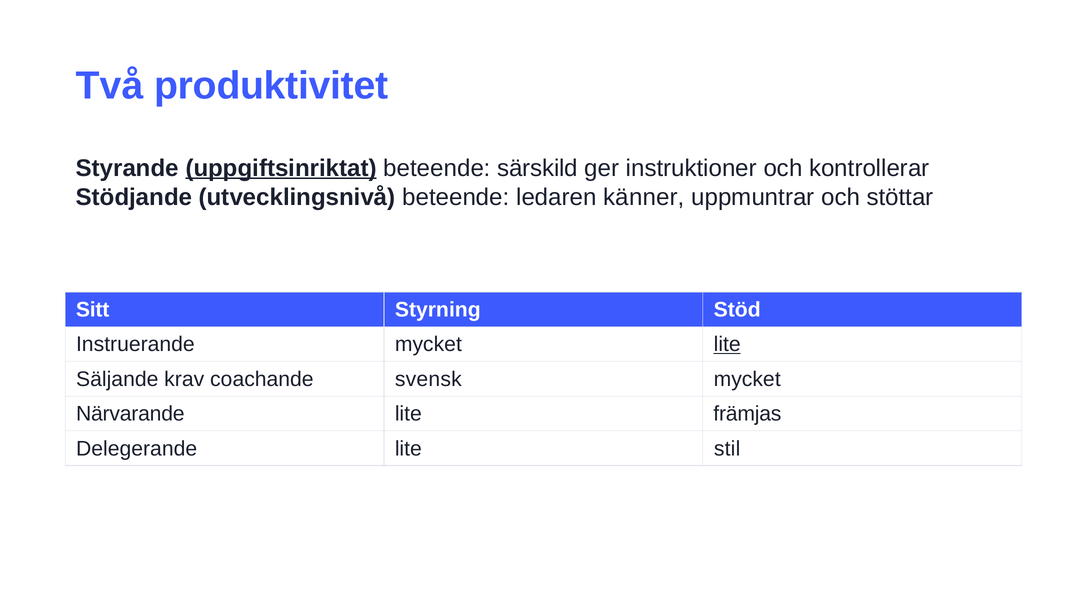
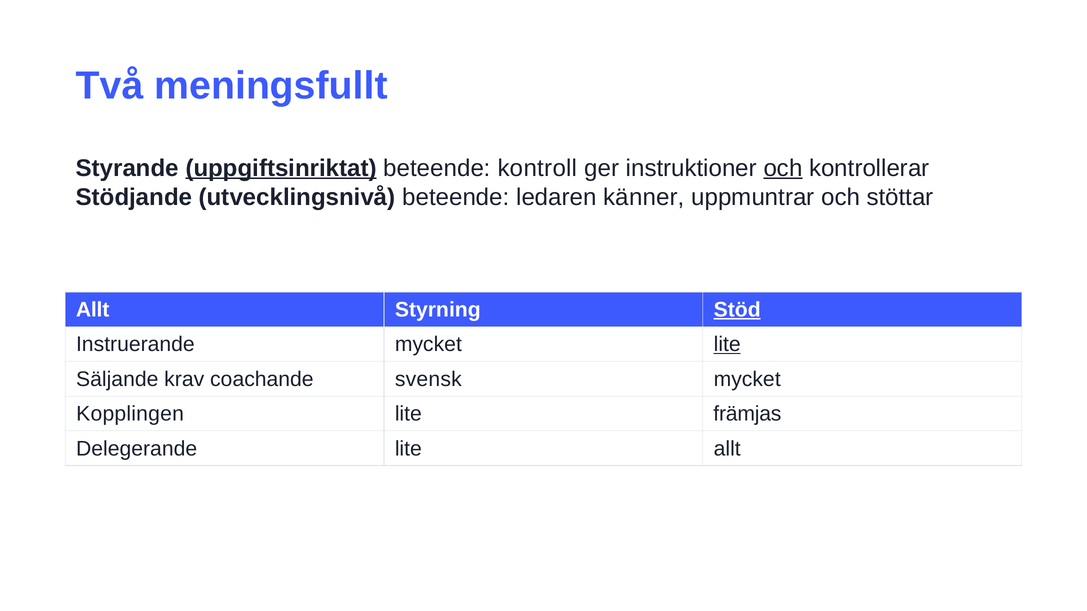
produktivitet: produktivitet -> meningsfullt (271, 86)
särskild: särskild -> kontroll (537, 168)
och underline: none -> present (783, 168)
Sitt: Sitt -> Allt (93, 310)
Stöd underline: none -> present (737, 310)
Närvarande: Närvarande -> Kopplingen (130, 414)
lite stil: stil -> allt (727, 449)
